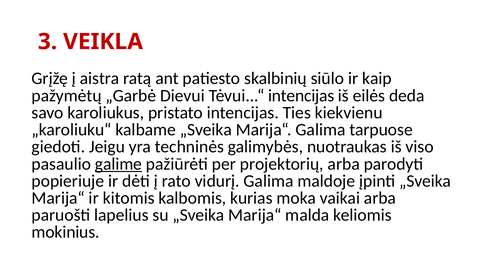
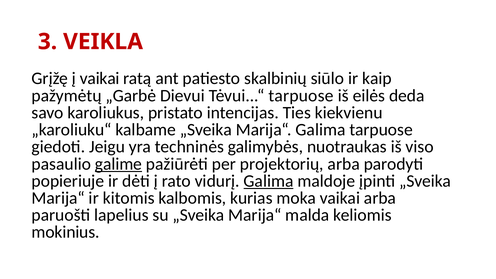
į aistra: aistra -> vaikai (100, 78)
Tėvui...“ intencijas: intencijas -> tarpuose (301, 96)
Galima underline: none -> present (269, 181)
